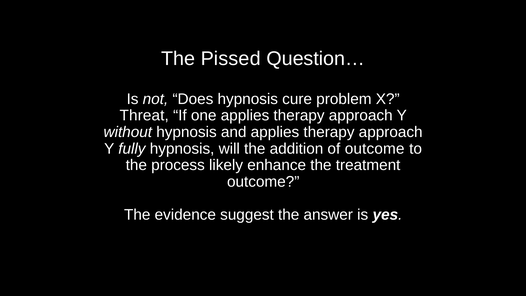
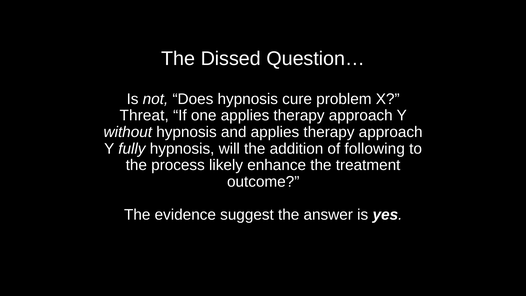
Pissed: Pissed -> Dissed (231, 59)
of outcome: outcome -> following (375, 149)
